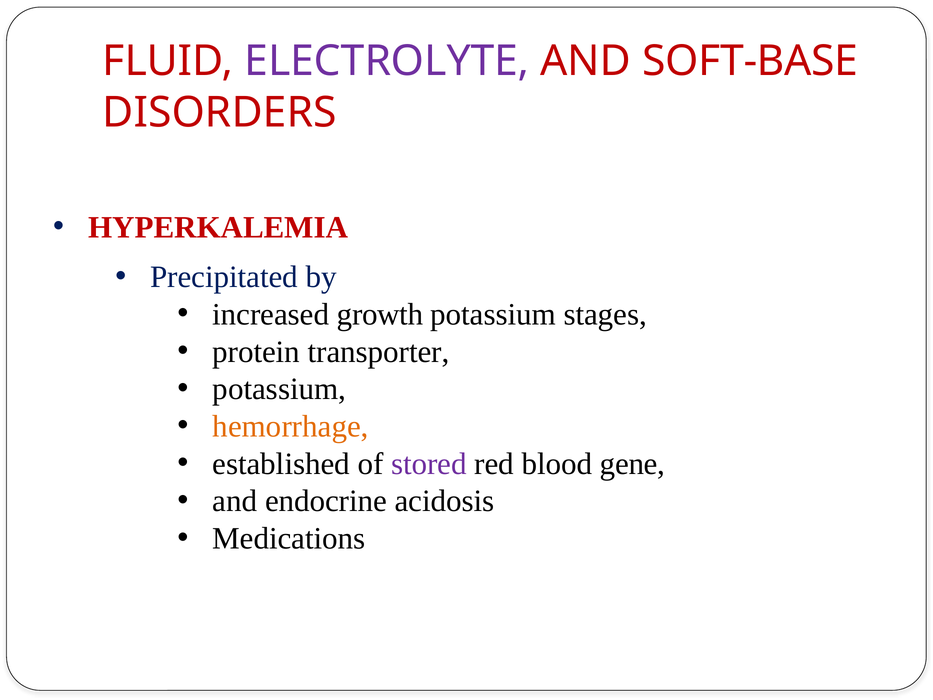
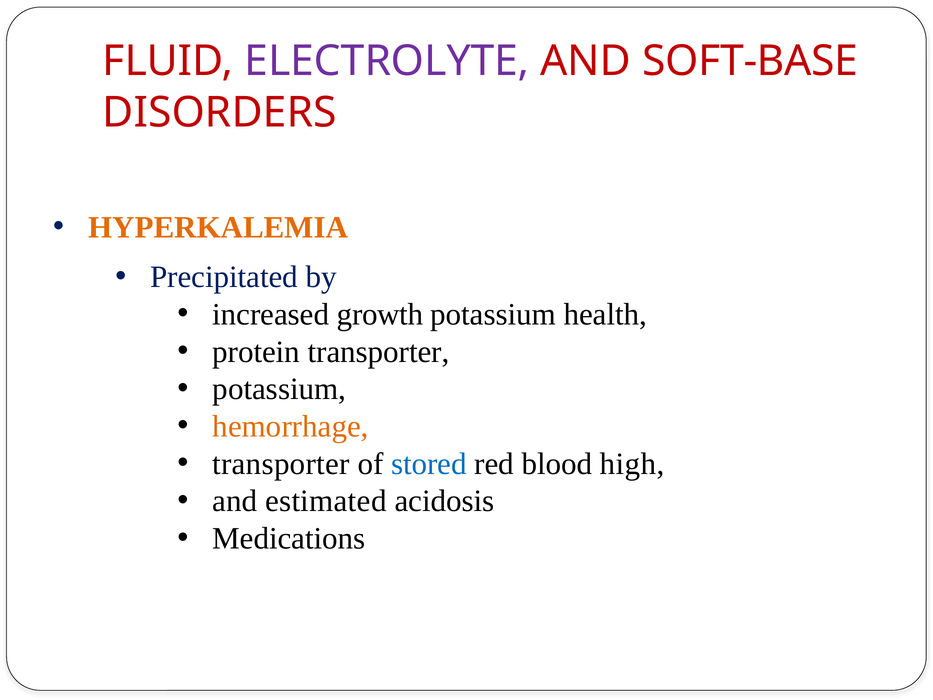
HYPERKALEMIA colour: red -> orange (218, 227)
stages: stages -> health (605, 314)
established: established -> transporter (281, 464)
stored colour: purple -> blue (429, 464)
gene: gene -> high (632, 464)
endocrine: endocrine -> estimated (326, 501)
